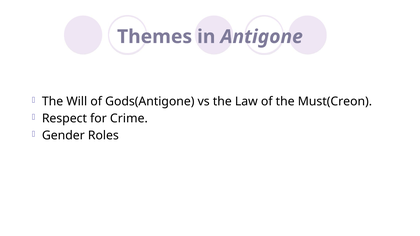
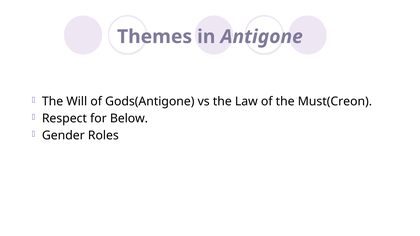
Crime: Crime -> Below (129, 119)
